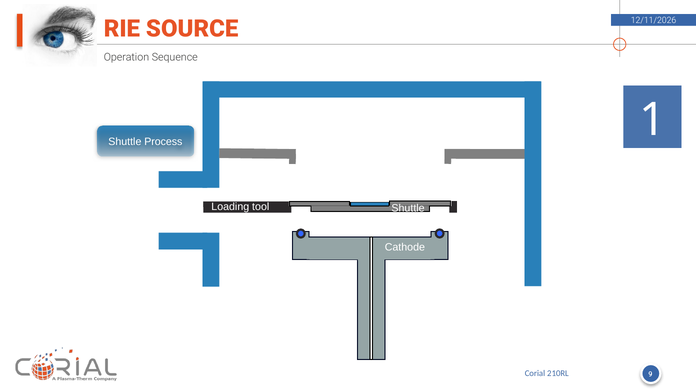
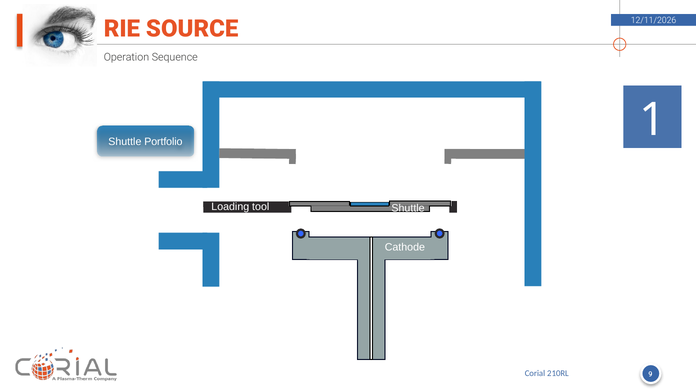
Process: Process -> Portfolio (163, 142)
